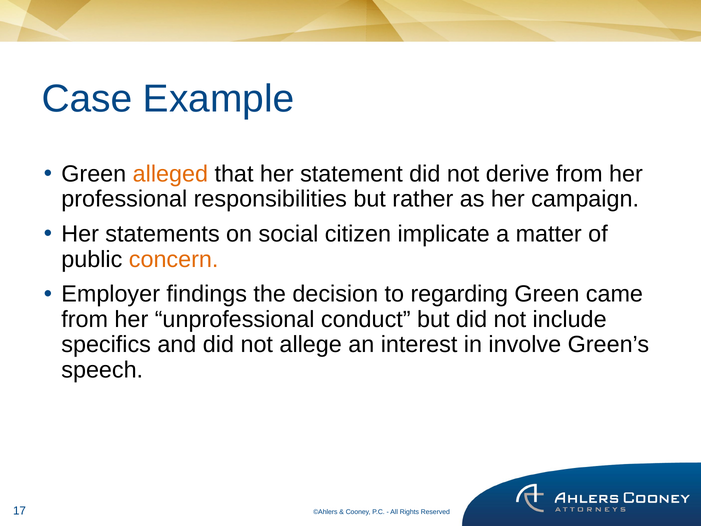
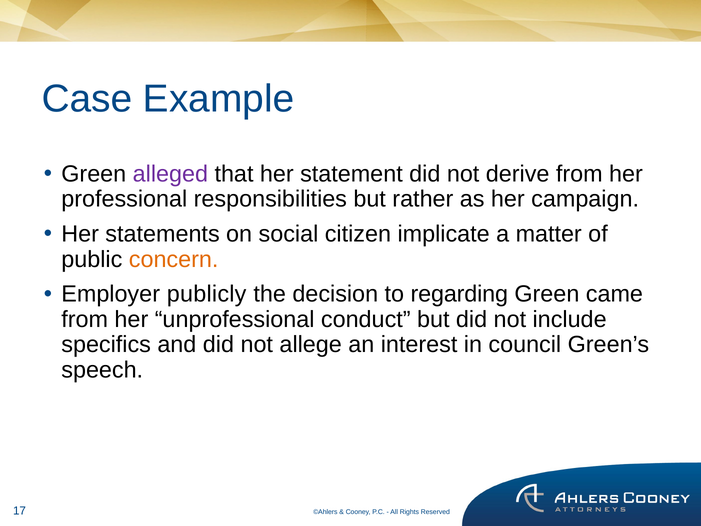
alleged colour: orange -> purple (170, 174)
findings: findings -> publicly (207, 294)
involve: involve -> council (525, 345)
